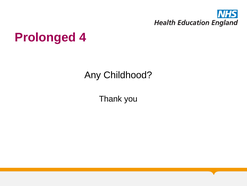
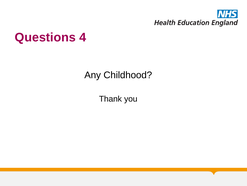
Prolonged: Prolonged -> Questions (45, 37)
